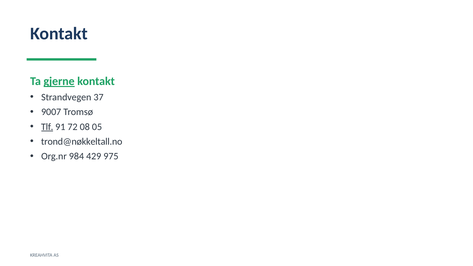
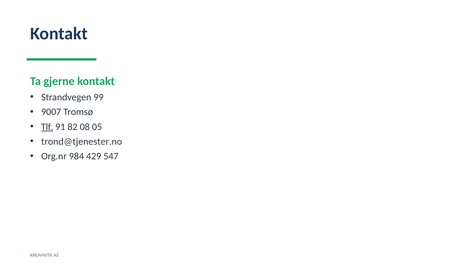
gjerne underline: present -> none (59, 81)
37: 37 -> 99 (99, 97)
72: 72 -> 82 (73, 127)
trond@nøkkeltall.no: trond@nøkkeltall.no -> trond@tjenester.no (82, 142)
975: 975 -> 547 (111, 156)
